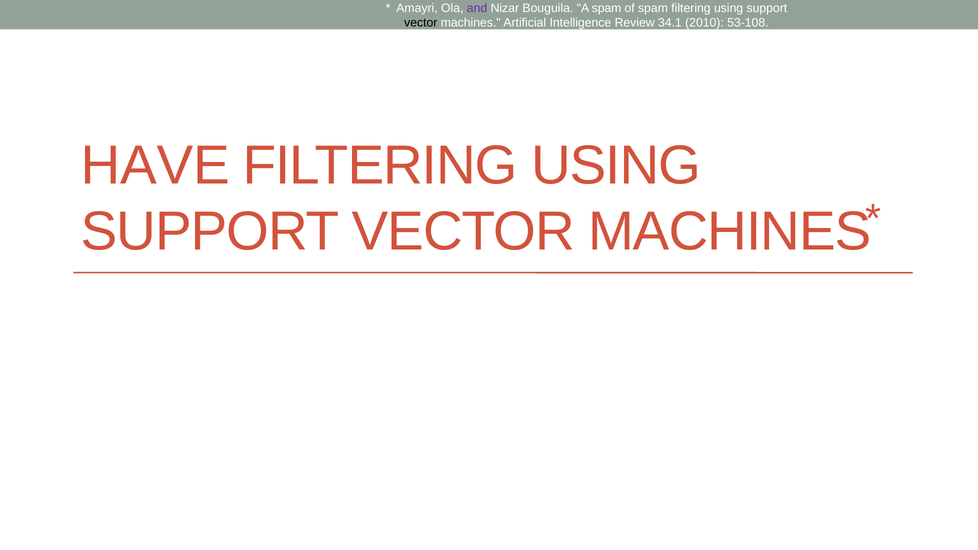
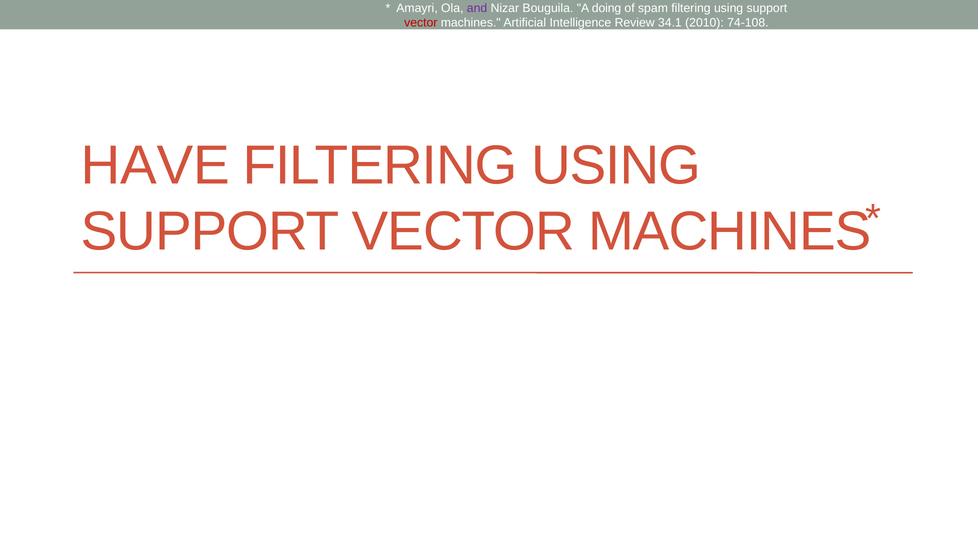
A spam: spam -> doing (607, 8)
vector colour: black -> red (421, 23)
53-108: 53-108 -> 74-108 (748, 23)
